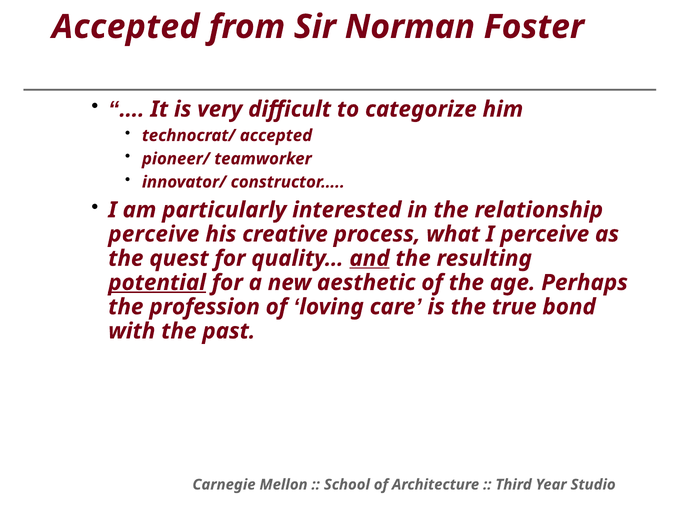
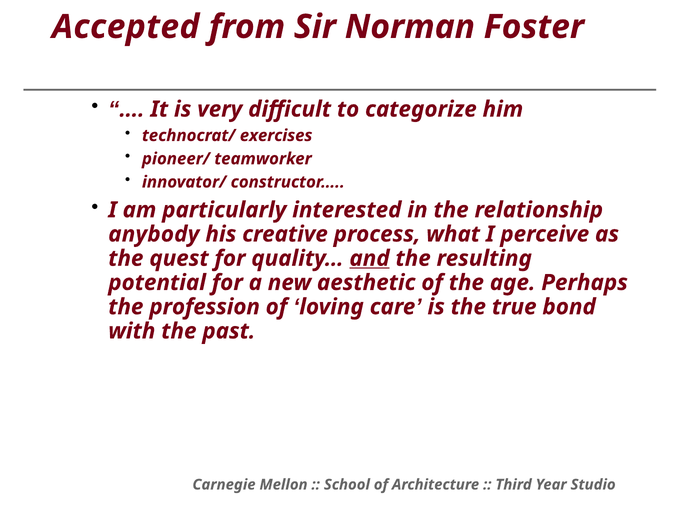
technocrat/ accepted: accepted -> exercises (276, 136)
perceive: perceive -> anybody (154, 234)
potential underline: present -> none (157, 283)
